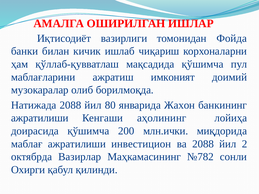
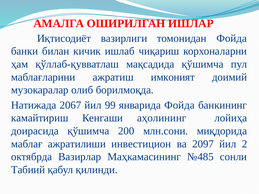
Натижада 2088: 2088 -> 2067 (70, 105)
80: 80 -> 99 (110, 105)
январида Жахон: Жахон -> Фойда (179, 105)
ажратилиши: ажратилиши -> камайтириш (40, 118)
млн.ички: млн.ички -> млн.сони (166, 131)
ва 2088: 2088 -> 2097 (203, 144)
№782: №782 -> №485 (200, 157)
Охирги: Охирги -> Табиий (28, 170)
